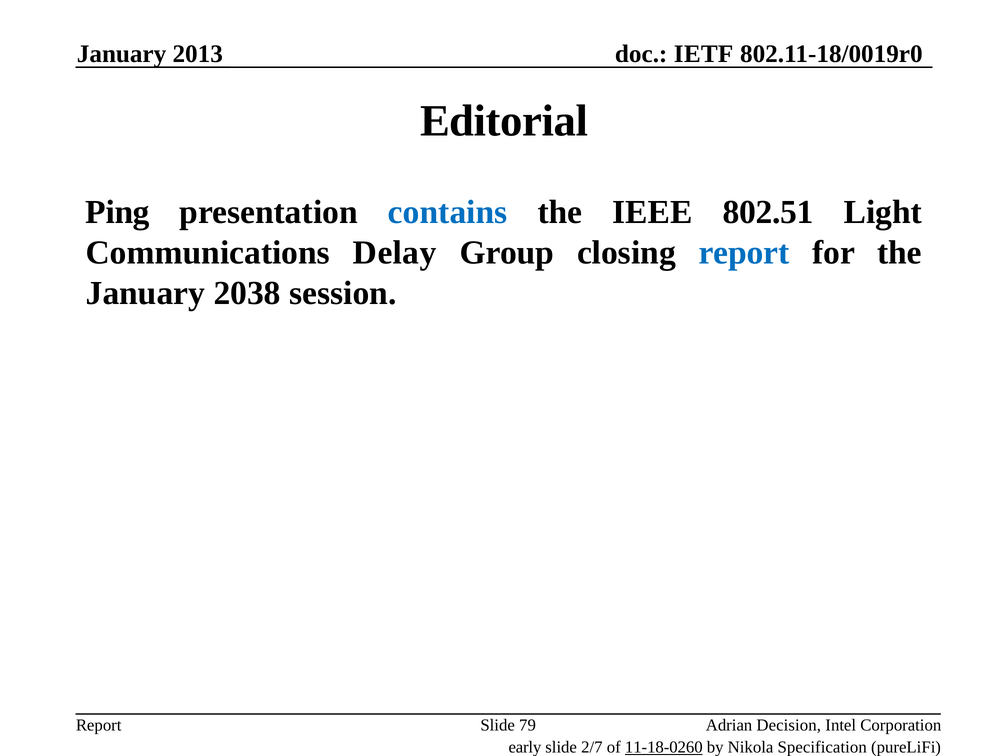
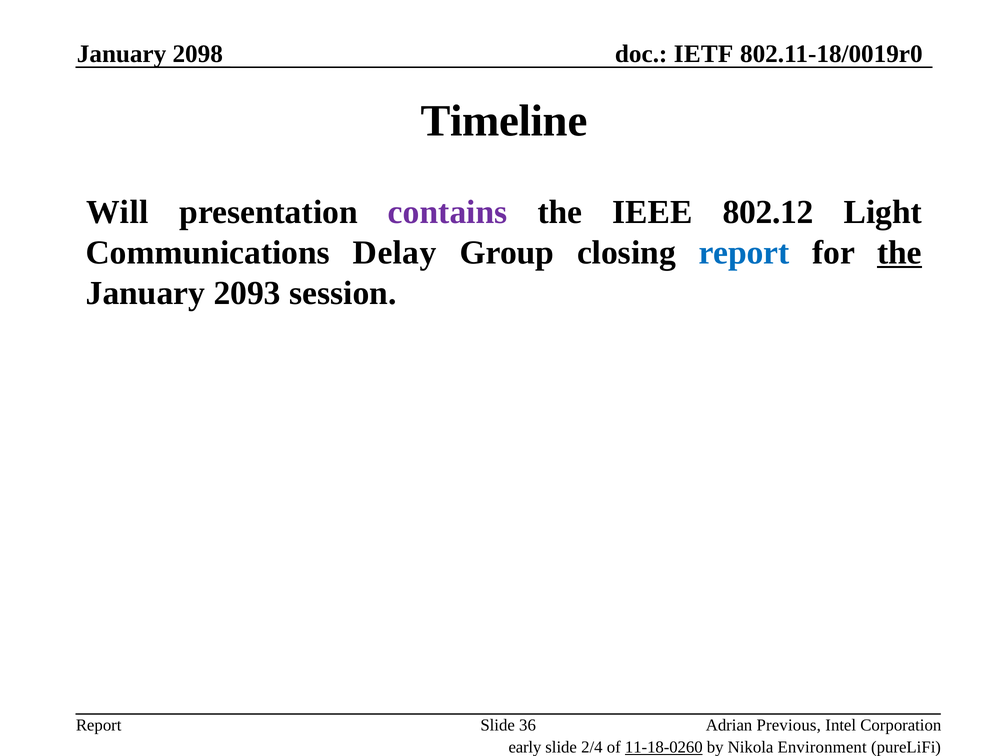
2013: 2013 -> 2098 (198, 54)
Editorial: Editorial -> Timeline (504, 121)
Ping: Ping -> Will (117, 212)
contains colour: blue -> purple (448, 212)
802.51: 802.51 -> 802.12 (768, 212)
the underline: none -> present (899, 253)
2038: 2038 -> 2093 (247, 293)
79: 79 -> 36 (528, 725)
Decision: Decision -> Previous (789, 725)
2/7: 2/7 -> 2/4 (592, 747)
Specification: Specification -> Environment (822, 747)
